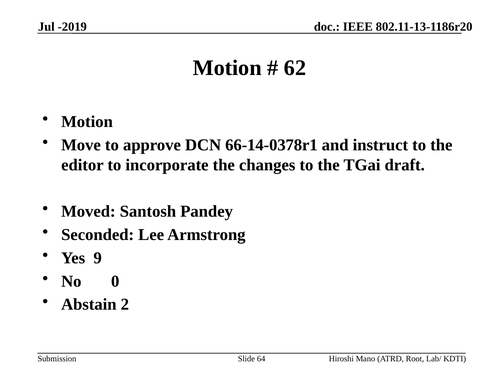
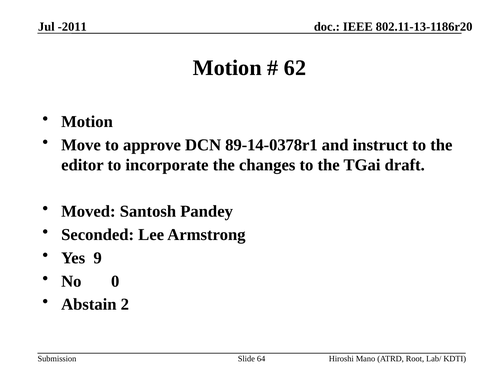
-2019: -2019 -> -2011 (72, 27)
66-14-0378r1: 66-14-0378r1 -> 89-14-0378r1 (271, 145)
